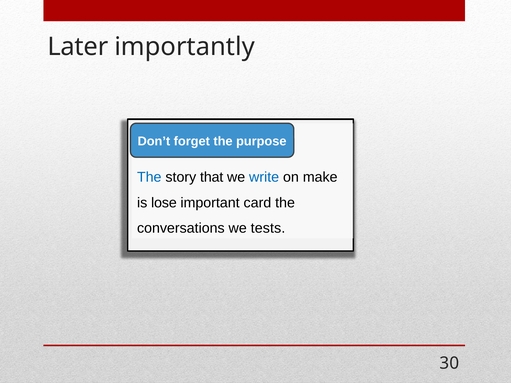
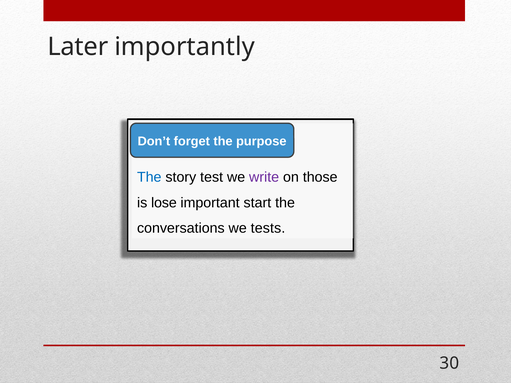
that: that -> test (212, 177)
write colour: blue -> purple (264, 177)
make: make -> those (320, 177)
card: card -> start (257, 203)
